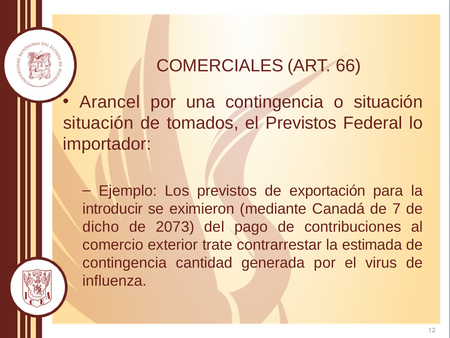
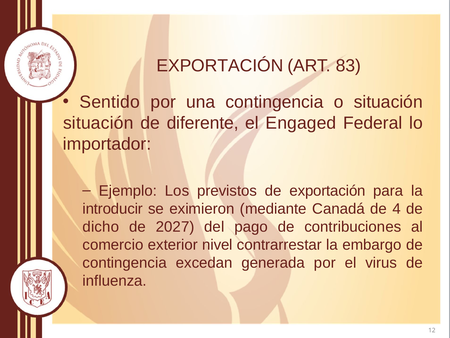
COMERCIALES: COMERCIALES -> EXPORTACIÓN (220, 66)
66: 66 -> 83 (348, 66)
Arancel: Arancel -> Sentido (110, 102)
tomados: tomados -> diferente (203, 123)
el Previstos: Previstos -> Engaged (301, 123)
7: 7 -> 4 (397, 209)
2073: 2073 -> 2027 (175, 227)
trate: trate -> nivel (217, 245)
estimada: estimada -> embargo (372, 245)
cantidad: cantidad -> excedan (204, 263)
